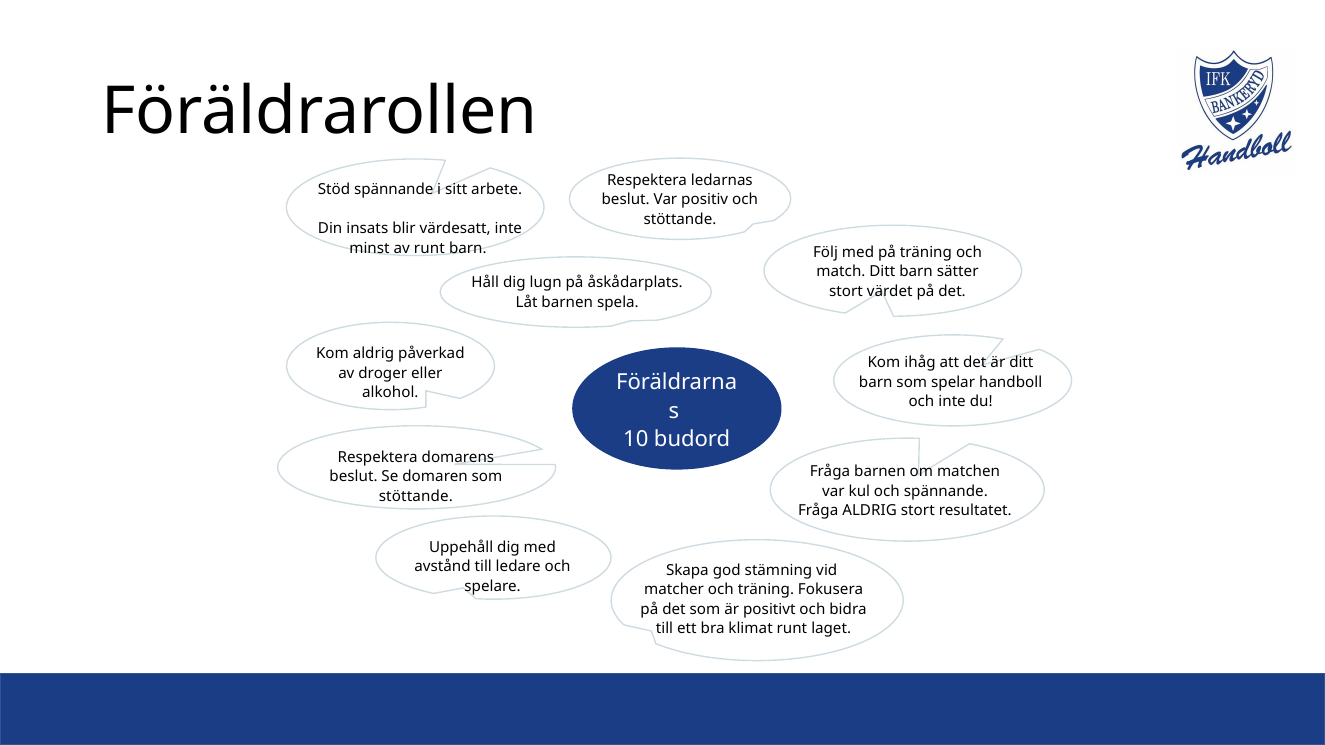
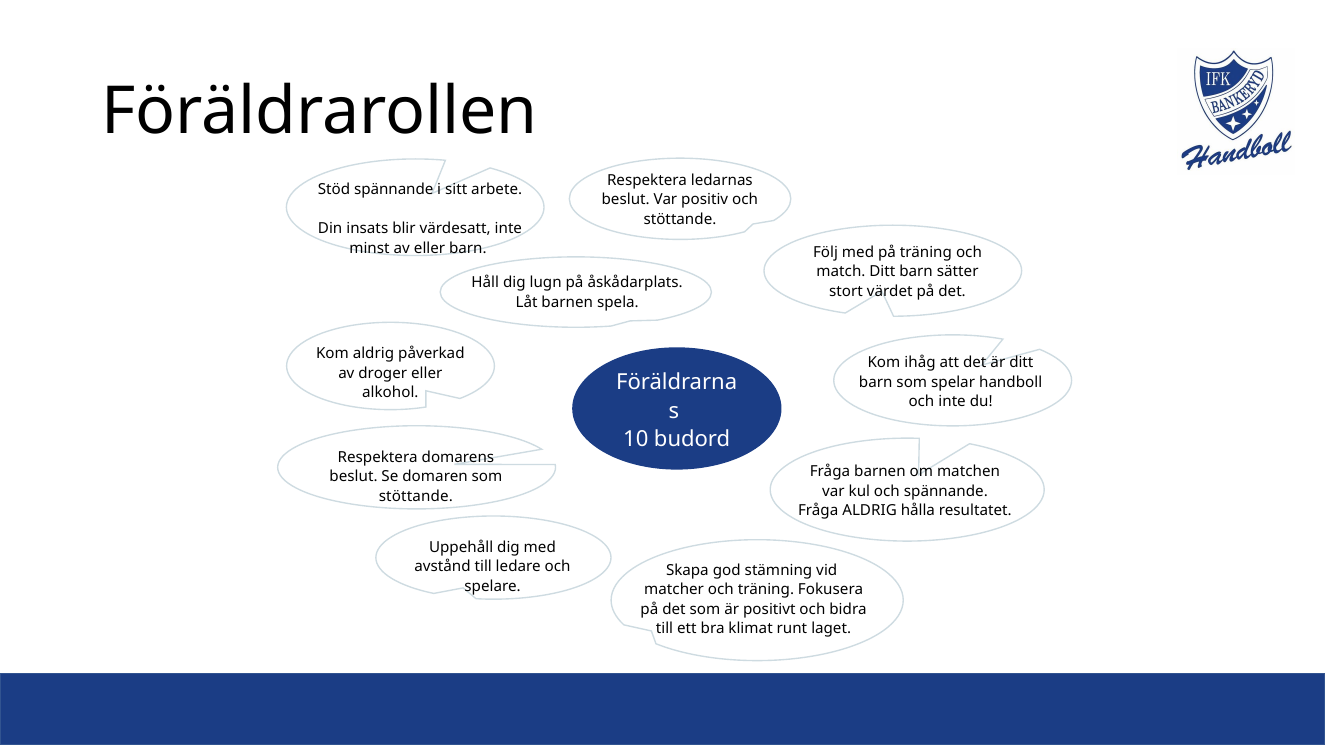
av runt: runt -> eller (430, 248)
ALDRIG stort: stort -> hålla (918, 511)
